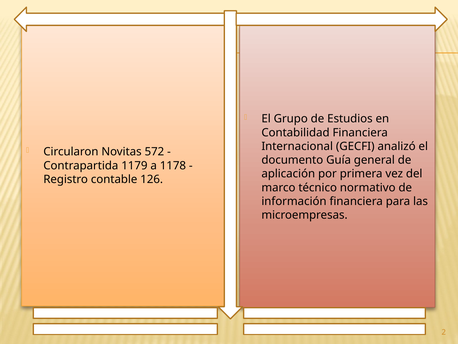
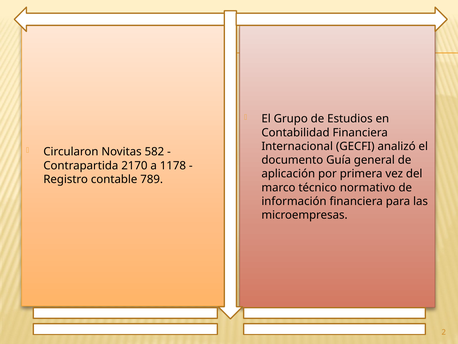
572: 572 -> 582 (154, 152)
1179: 1179 -> 2170 (134, 165)
126: 126 -> 789 (152, 179)
